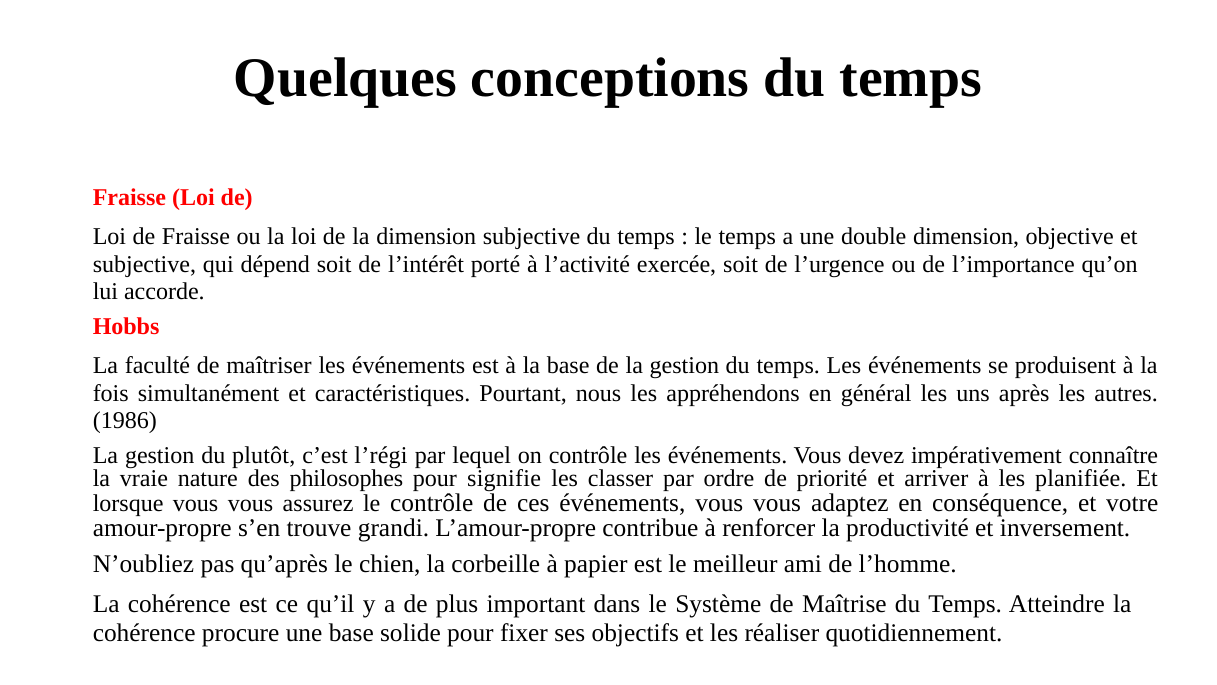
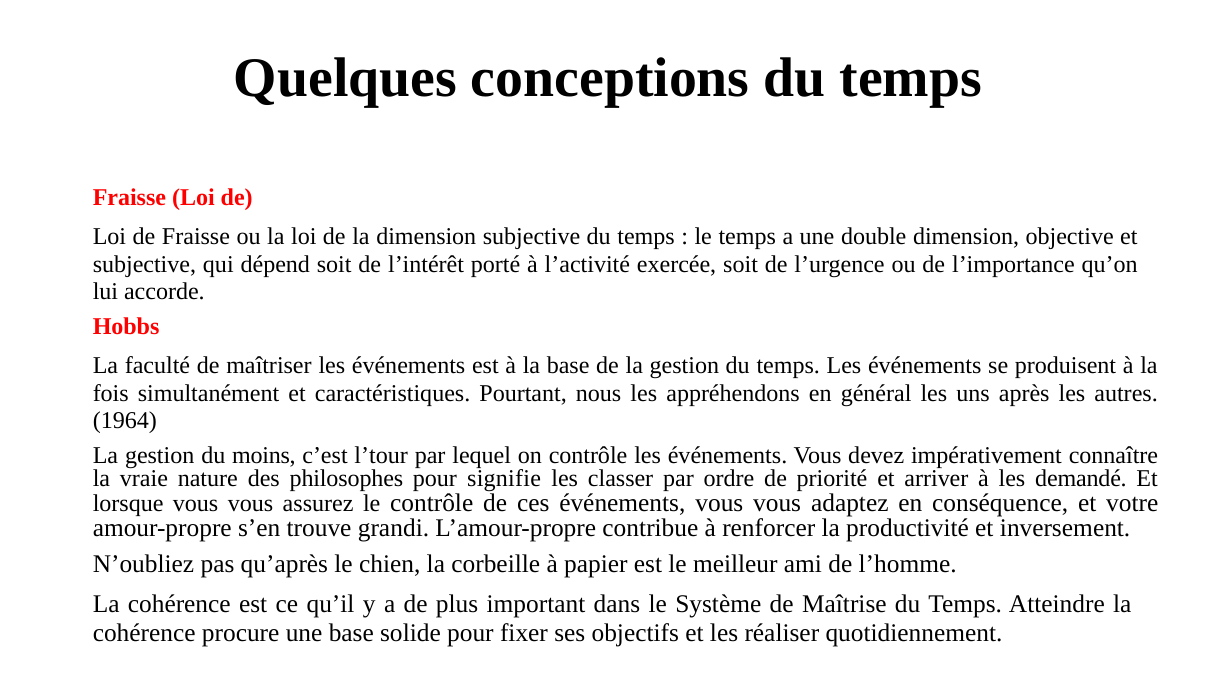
1986: 1986 -> 1964 (125, 420)
plutôt: plutôt -> moins (264, 455)
l’régi: l’régi -> l’tour (381, 455)
planifiée: planifiée -> demandé (1081, 479)
